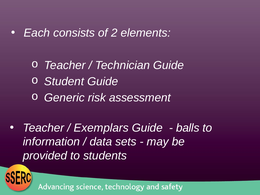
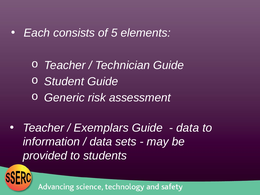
2: 2 -> 5 (114, 33)
balls: balls -> data (188, 128)
